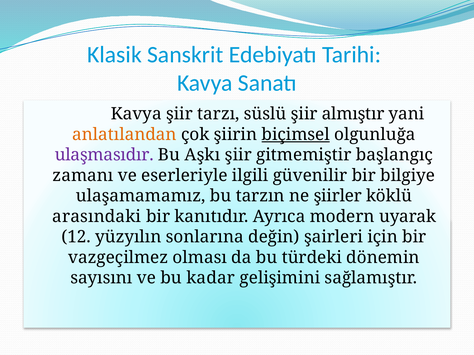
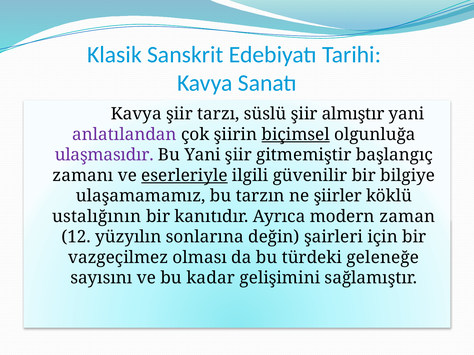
anlatılandan colour: orange -> purple (124, 135)
Bu Aşkı: Aşkı -> Yani (203, 155)
eserleriyle underline: none -> present (184, 176)
arasındaki: arasındaki -> ustalığının (97, 217)
uyarak: uyarak -> zaman (407, 217)
dönemin: dönemin -> geleneğe (383, 258)
